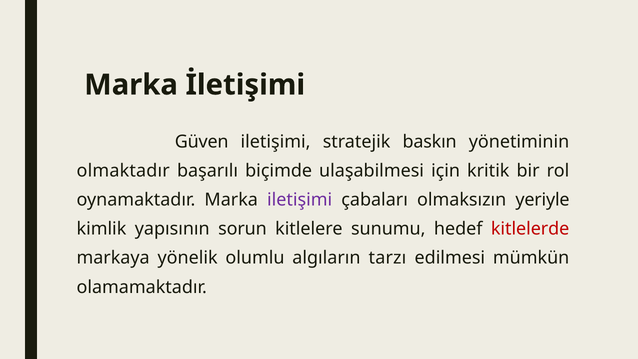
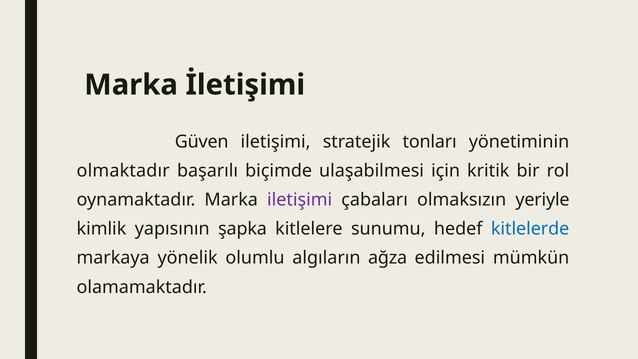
baskın: baskın -> tonları (430, 142)
sorun: sorun -> şapka (243, 229)
kitlelerde colour: red -> blue (530, 229)
tarzı: tarzı -> ağza (388, 258)
